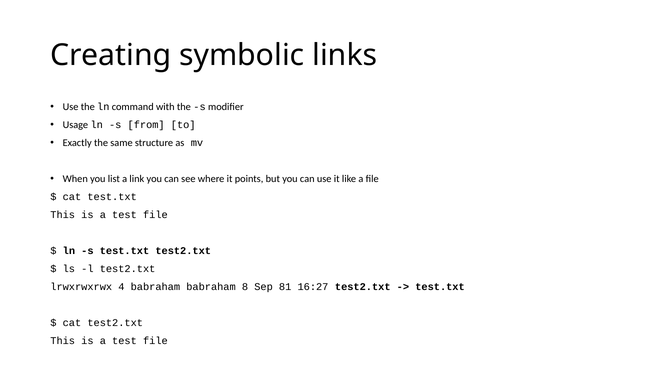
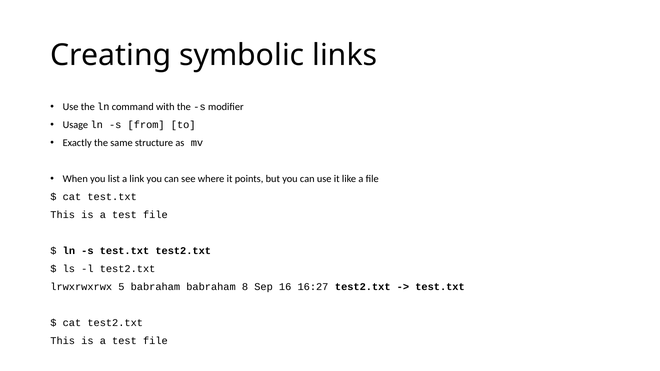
4: 4 -> 5 (121, 287)
81: 81 -> 16 (285, 287)
